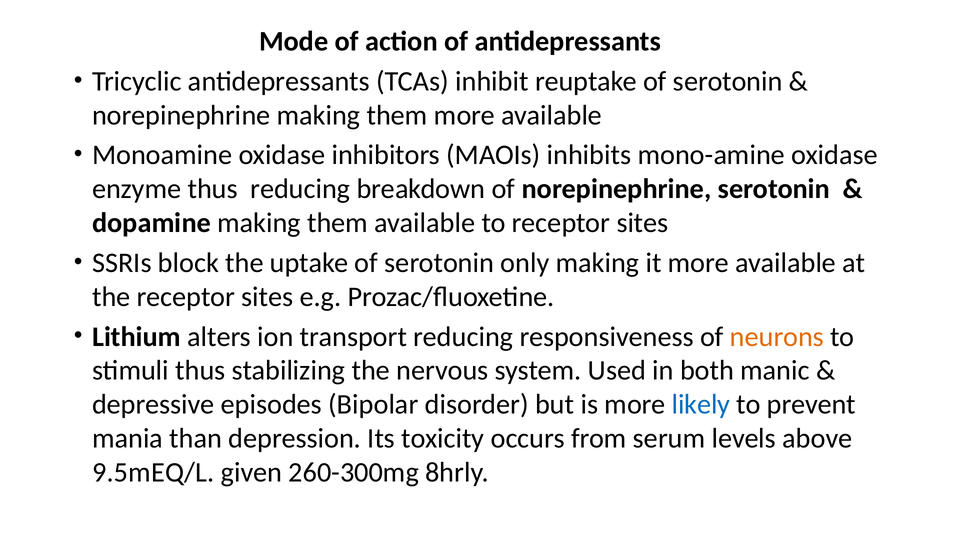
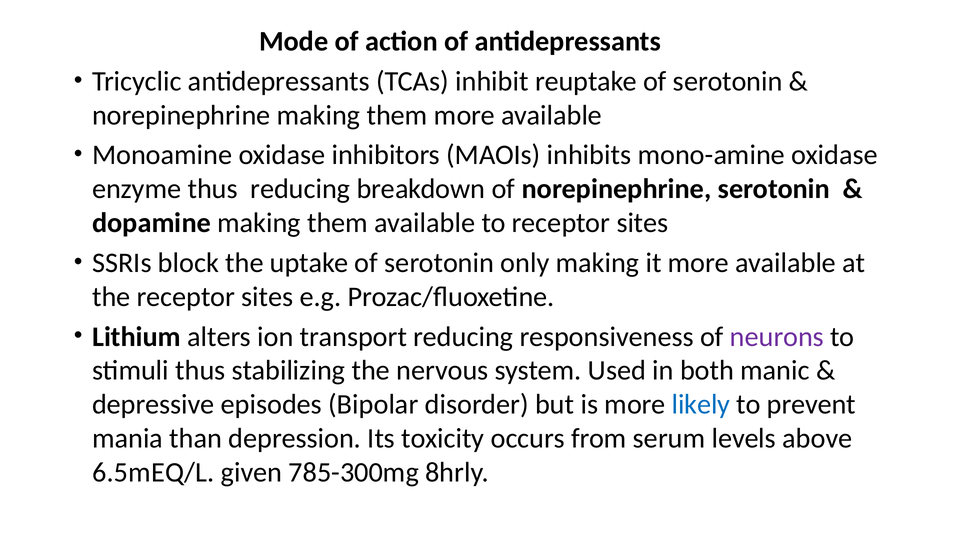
neurons colour: orange -> purple (777, 336)
9.5mEQ/L: 9.5mEQ/L -> 6.5mEQ/L (153, 472)
260-300mg: 260-300mg -> 785-300mg (354, 472)
